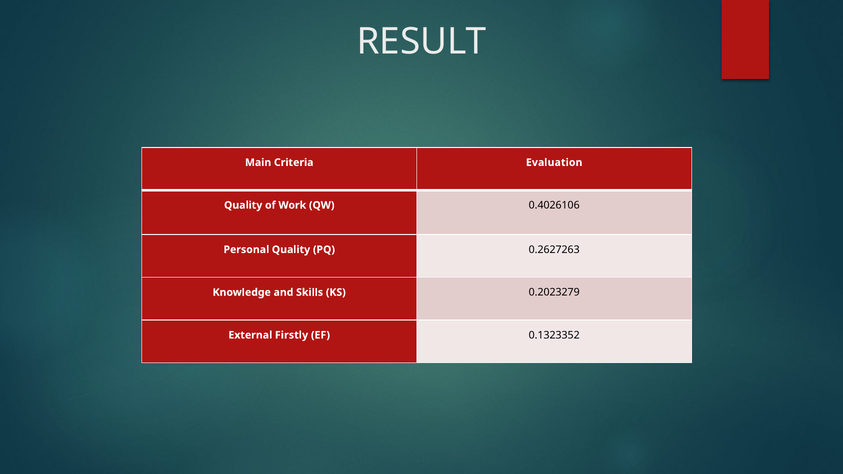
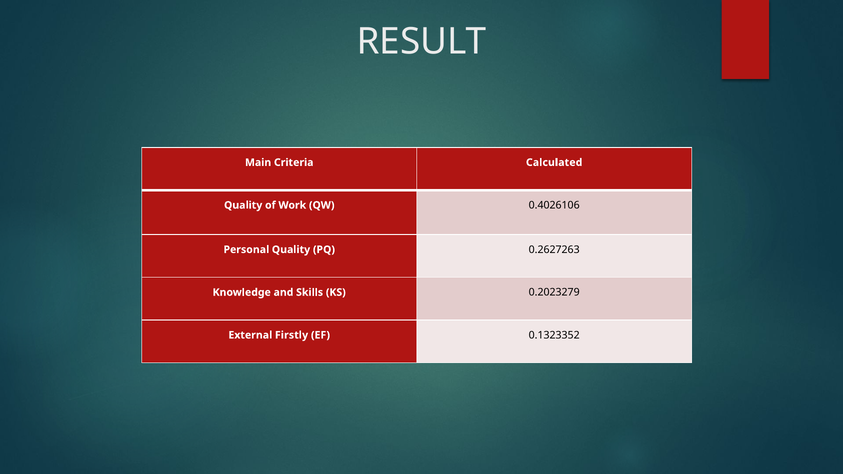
Evaluation: Evaluation -> Calculated (554, 163)
